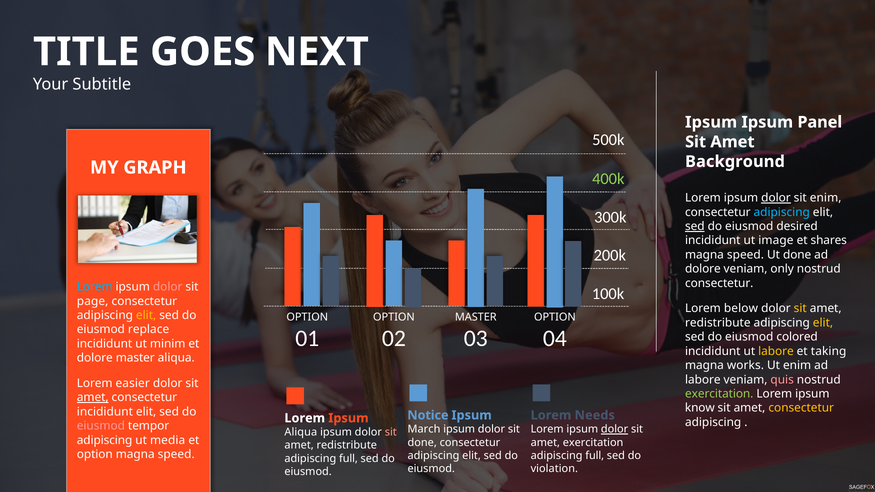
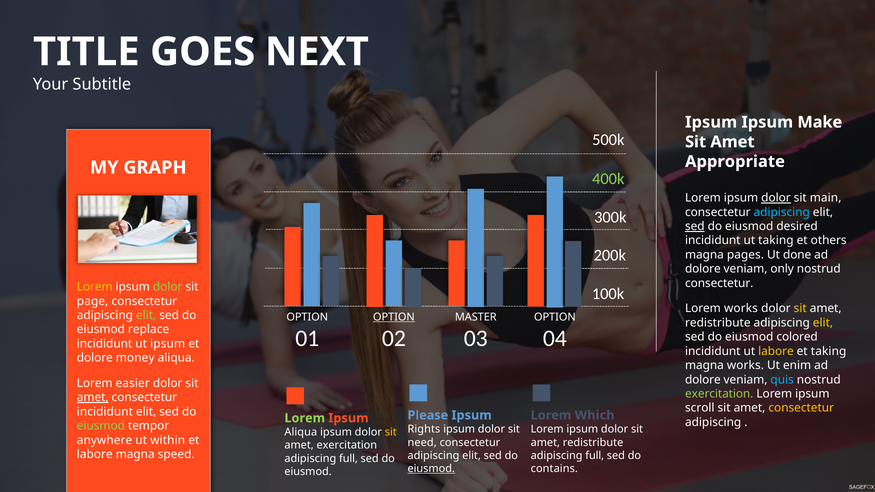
Panel: Panel -> Make (820, 122)
Background: Background -> Appropriate (735, 162)
sit enim: enim -> main (826, 198)
ut image: image -> taking (776, 241)
shares: shares -> others (829, 241)
speed: speed -> pages (745, 255)
Lorem colour: light blue -> yellow (95, 287)
dolor colour: pink -> light green (168, 287)
Lorem below: below -> works (741, 309)
elit colour: yellow -> light green (146, 315)
OPTION underline: none -> present (394, 317)
ut minim: minim -> ipsum (168, 344)
dolore master: master -> money (135, 358)
labore: labore -> dolore (703, 380)
quis colour: pink -> light blue (782, 380)
know: know -> scroll (700, 408)
Notice: Notice -> Please (428, 415)
Needs: Needs -> Which (595, 415)
Lorem colour: white -> light green (305, 418)
eiusmod colour: pink -> light green (101, 426)
March: March -> Rights (424, 429)
dolor underline: present -> none (615, 429)
sit colour: pink -> yellow (391, 432)
adipiscing: adipiscing -> anywhere (105, 440)
media: media -> within (168, 440)
done: done -> need (422, 443)
exercitation: exercitation -> redistribute (593, 443)
redistribute: redistribute -> exercitation (347, 446)
option: option -> labore (95, 455)
eiusmod underline: none -> present (431, 469)
violation: violation -> contains (554, 469)
